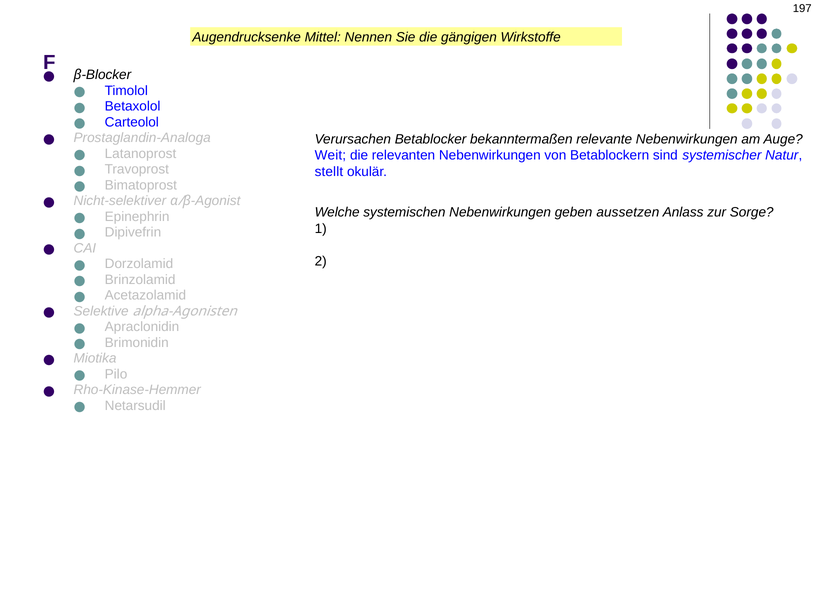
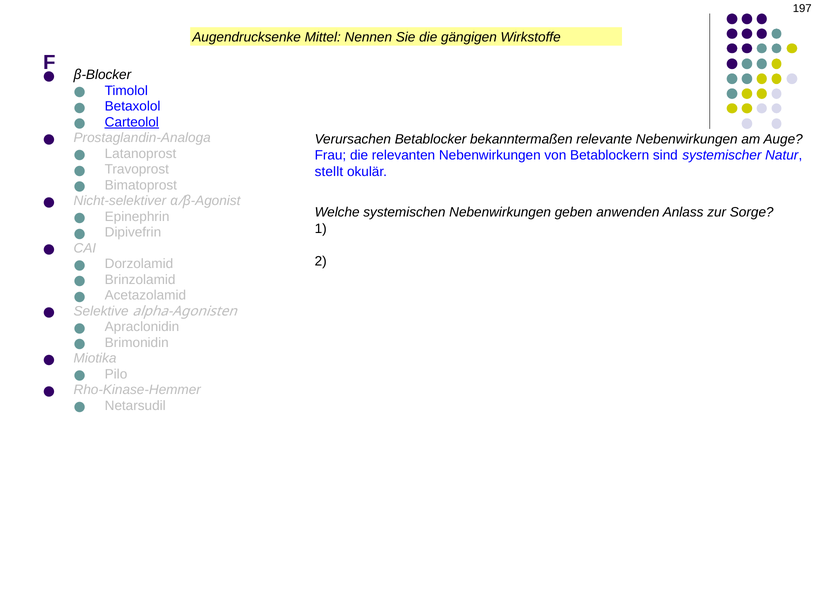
Carteolol underline: none -> present (132, 122)
Weit: Weit -> Frau (330, 156)
aussetzen: aussetzen -> anwenden (628, 213)
